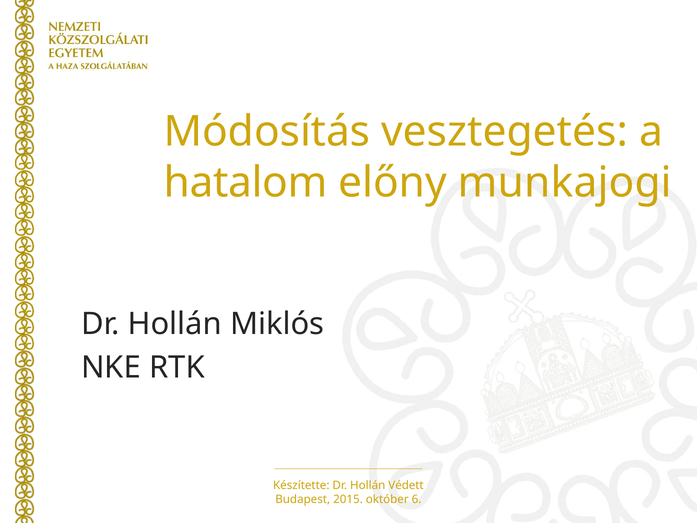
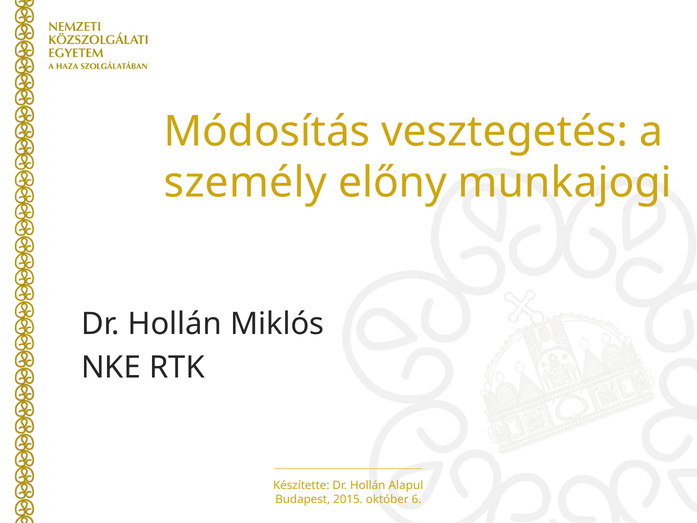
hatalom: hatalom -> személy (245, 183)
Védett: Védett -> Alapul (406, 485)
